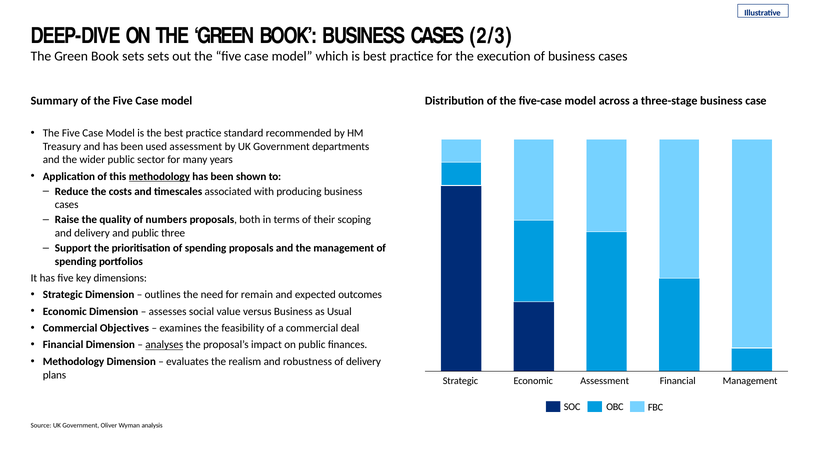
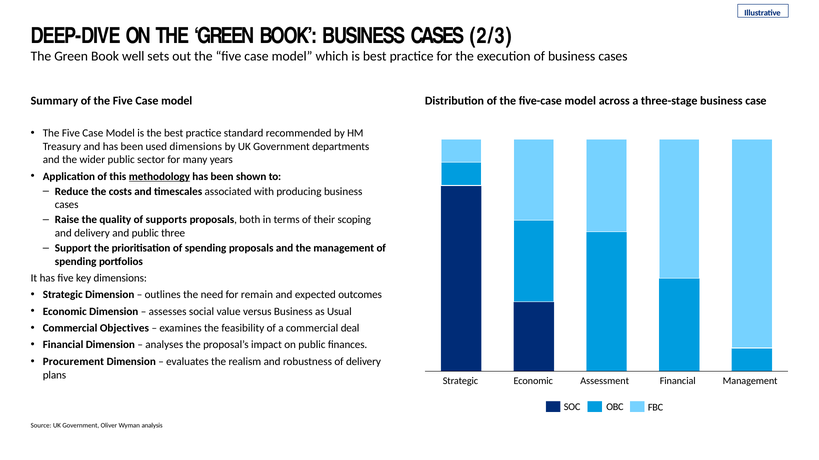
Book sets: sets -> well (133, 56)
used assessment: assessment -> dimensions (196, 147)
numbers: numbers -> supports (166, 220)
analyses underline: present -> none (164, 345)
Methodology: Methodology -> Procurement (73, 362)
